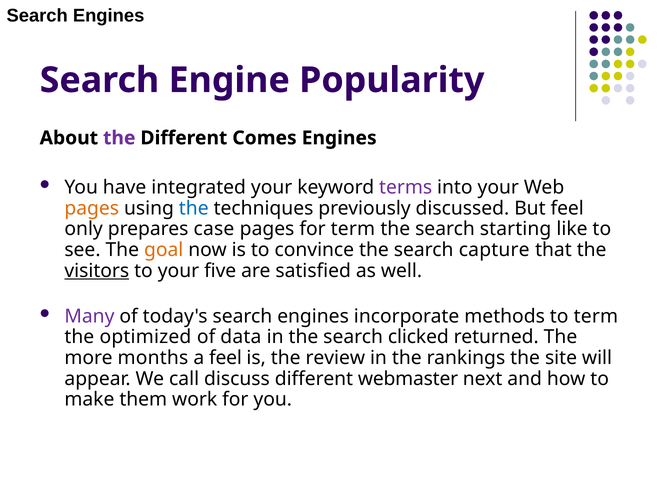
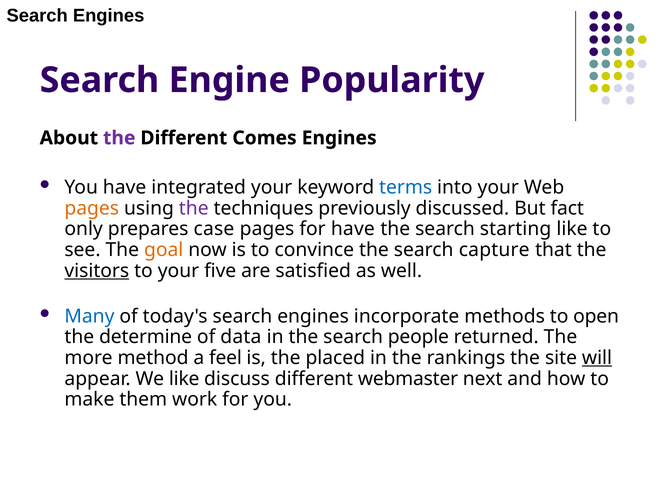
terms colour: purple -> blue (406, 187)
the colour: blue -> purple (194, 208)
But feel: feel -> fact (567, 208)
for term: term -> have (353, 229)
Many colour: purple -> blue (89, 316)
to term: term -> open (596, 316)
optimized: optimized -> determine (146, 337)
clicked: clicked -> people (418, 337)
months: months -> method (153, 358)
review: review -> placed (335, 358)
will underline: none -> present (597, 358)
We call: call -> like (184, 378)
